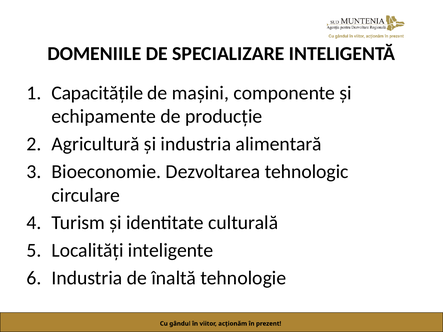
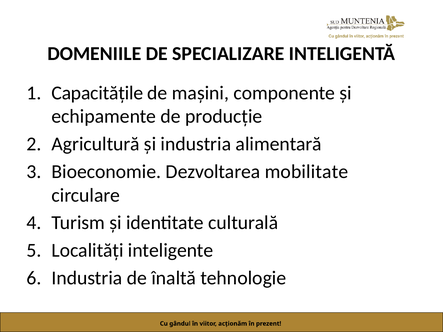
tehnologic: tehnologic -> mobilitate (306, 172)
